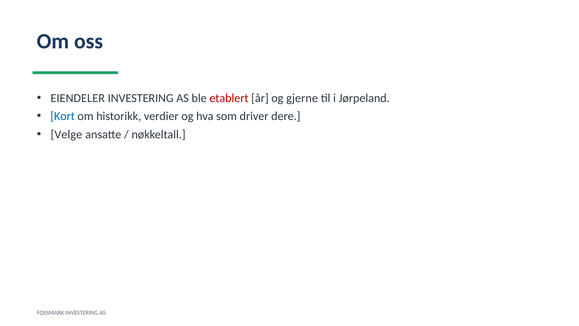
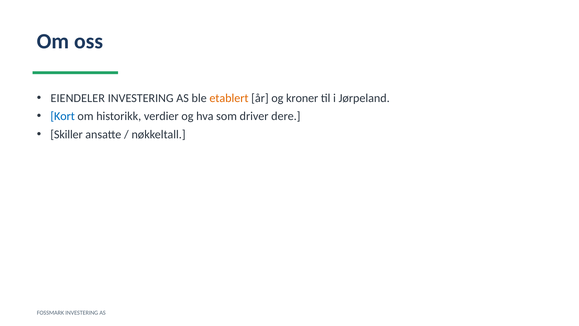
etablert colour: red -> orange (229, 98)
gjerne: gjerne -> kroner (302, 98)
Velge: Velge -> Skiller (67, 134)
